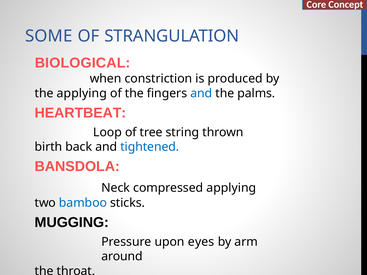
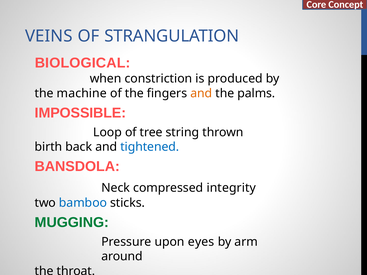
SOME: SOME -> VEINS (49, 36)
the applying: applying -> machine (82, 93)
and colour: blue -> orange (201, 93)
HEARTBEAT: HEARTBEAT -> IMPOSSIBLE (80, 113)
compressed applying: applying -> integrity (231, 188)
MUGGING colour: black -> green (72, 223)
